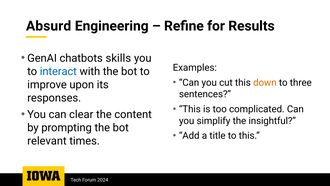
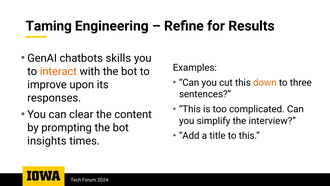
Absurd: Absurd -> Taming (49, 26)
interact colour: blue -> orange (58, 71)
insightful: insightful -> interview (272, 121)
relevant: relevant -> insights (47, 141)
